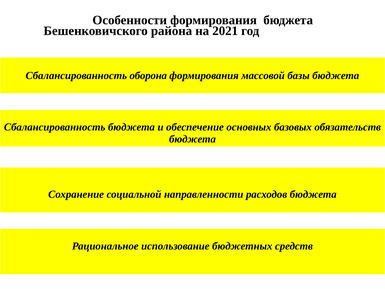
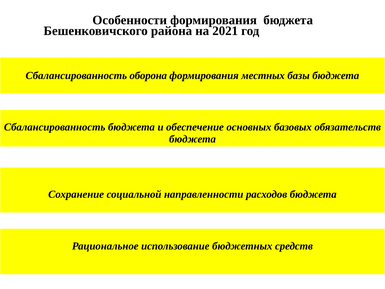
массовой: массовой -> местных (263, 76)
